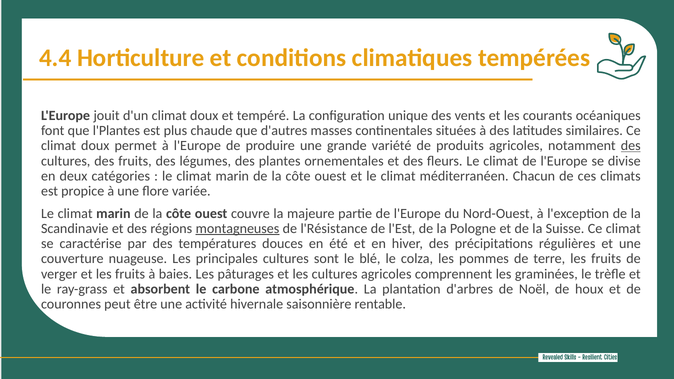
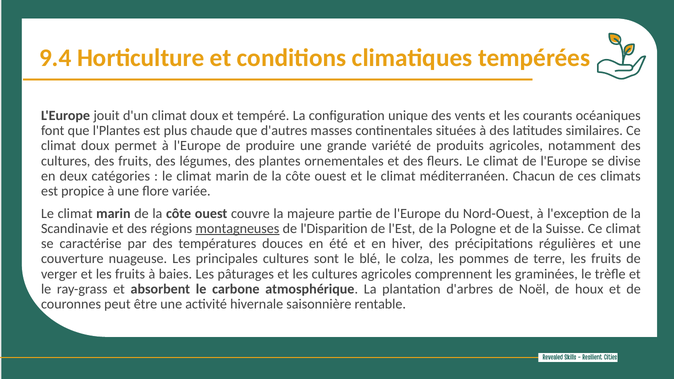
4.4: 4.4 -> 9.4 (55, 58)
des underline: present -> none (631, 146)
l'Résistance: l'Résistance -> l'Disparition (334, 229)
